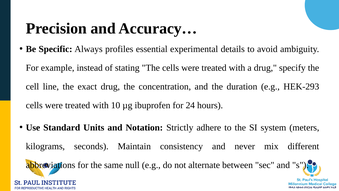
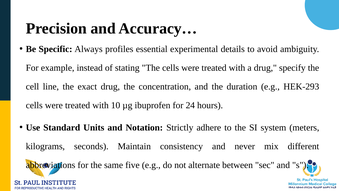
null: null -> five (132, 165)
